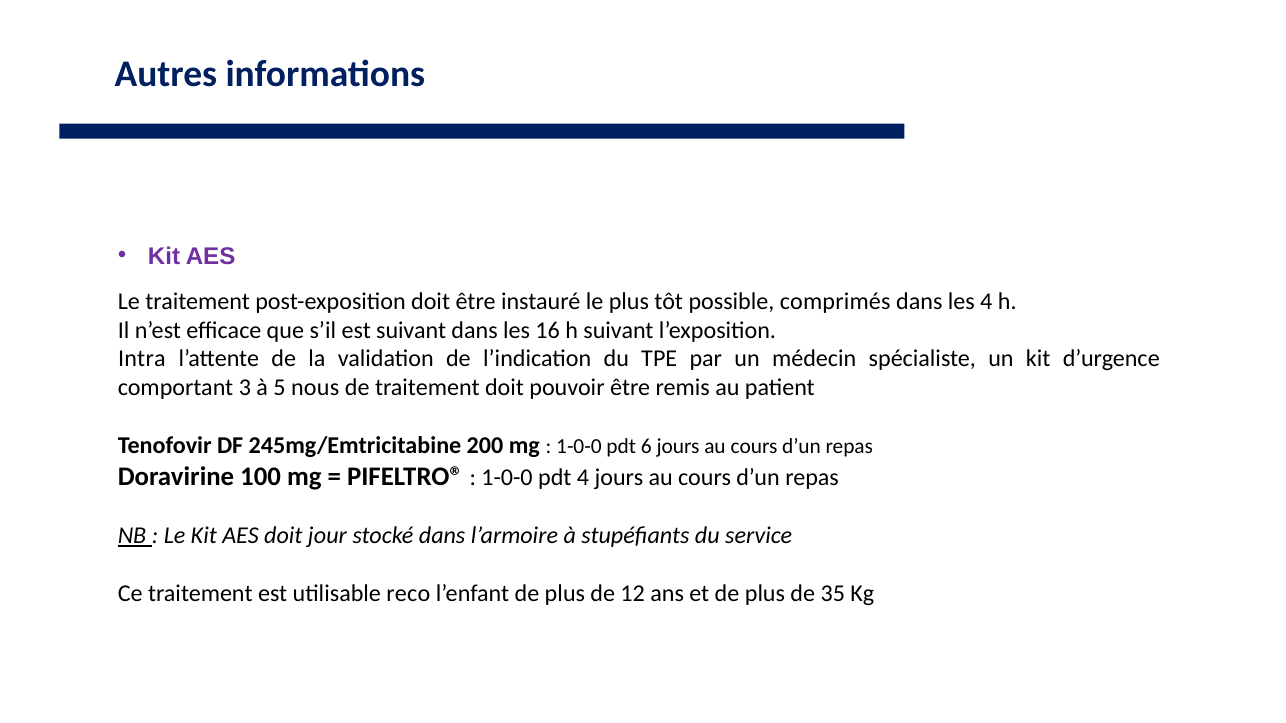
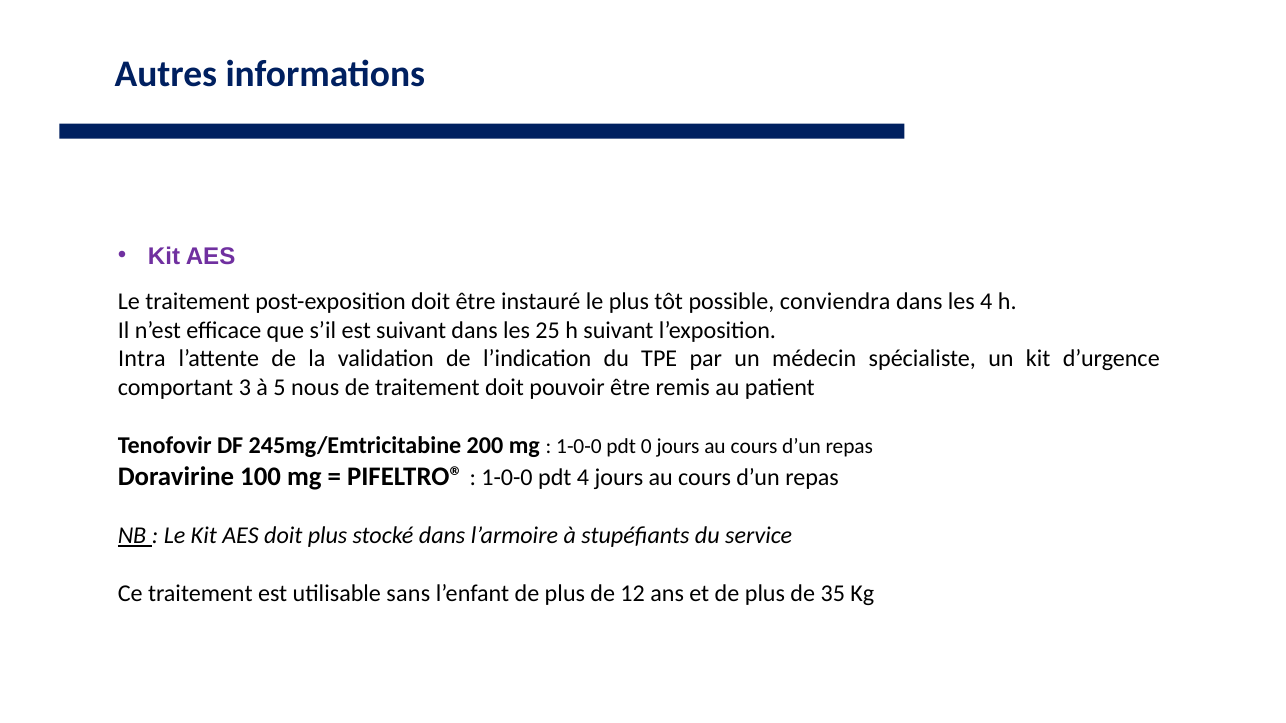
comprimés: comprimés -> conviendra (835, 301)
16: 16 -> 25 (548, 330)
6: 6 -> 0 (646, 447)
doit jour: jour -> plus (328, 536)
reco: reco -> sans (408, 594)
